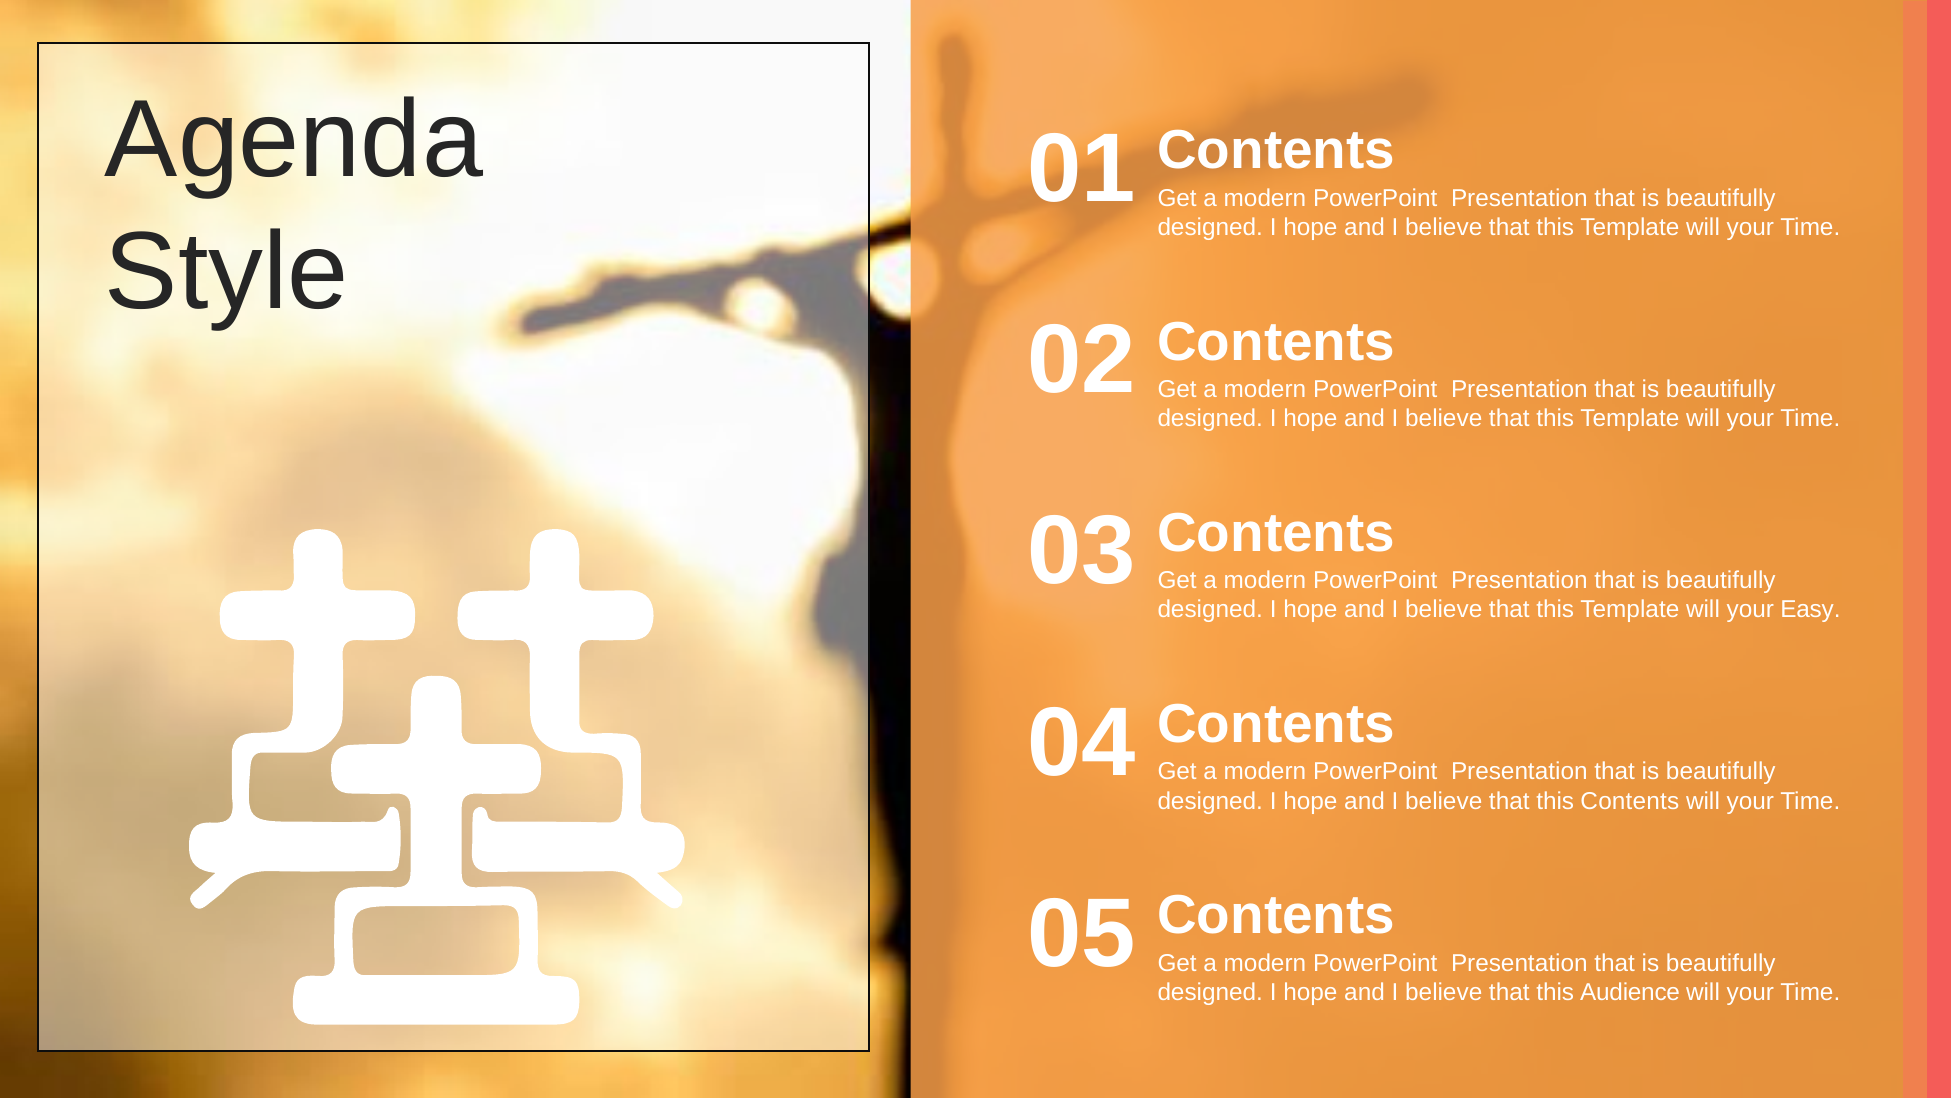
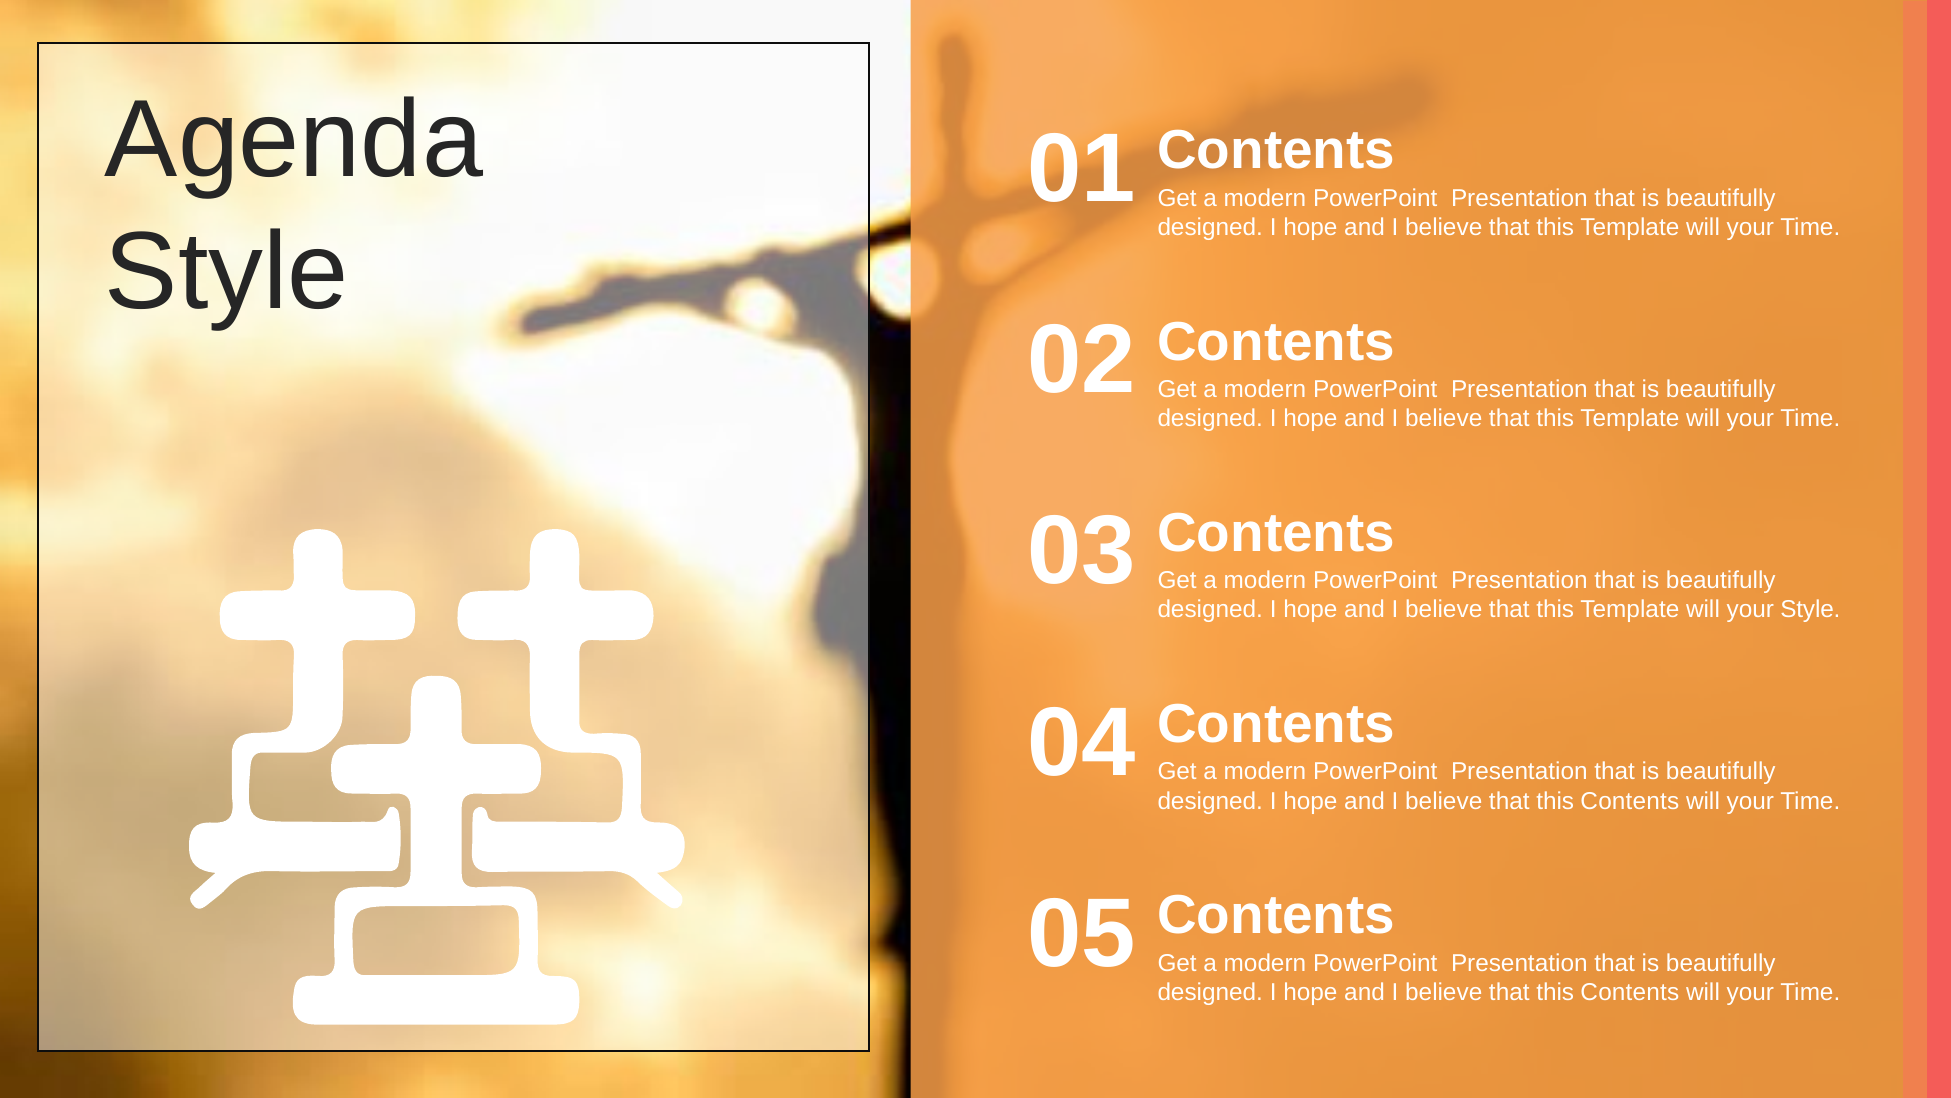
your Easy: Easy -> Style (1810, 610)
Audience: Audience -> Contents (1630, 992)
